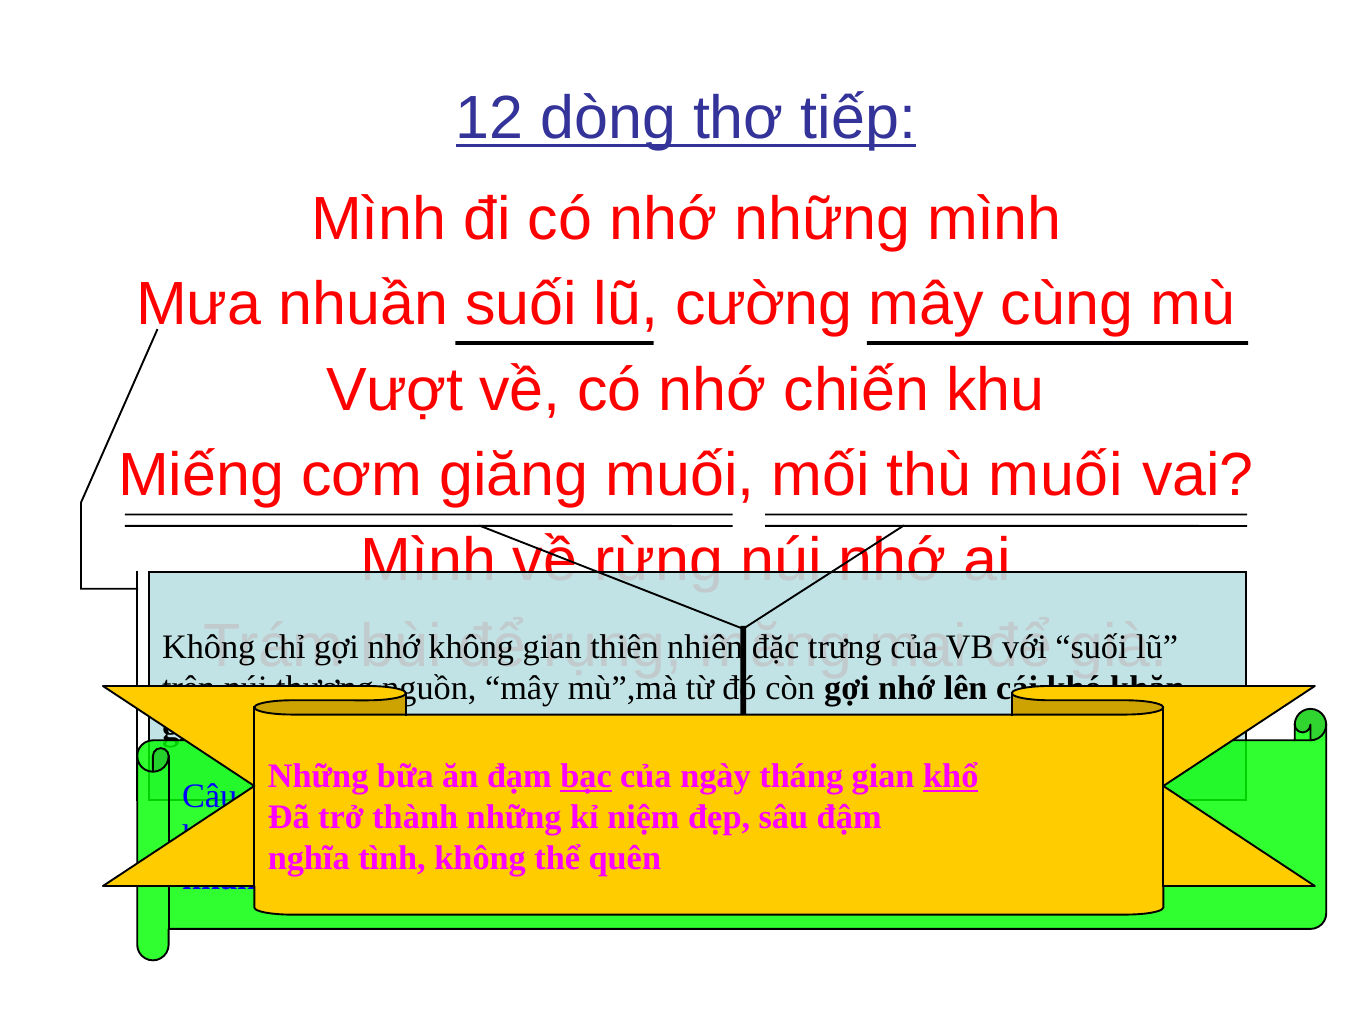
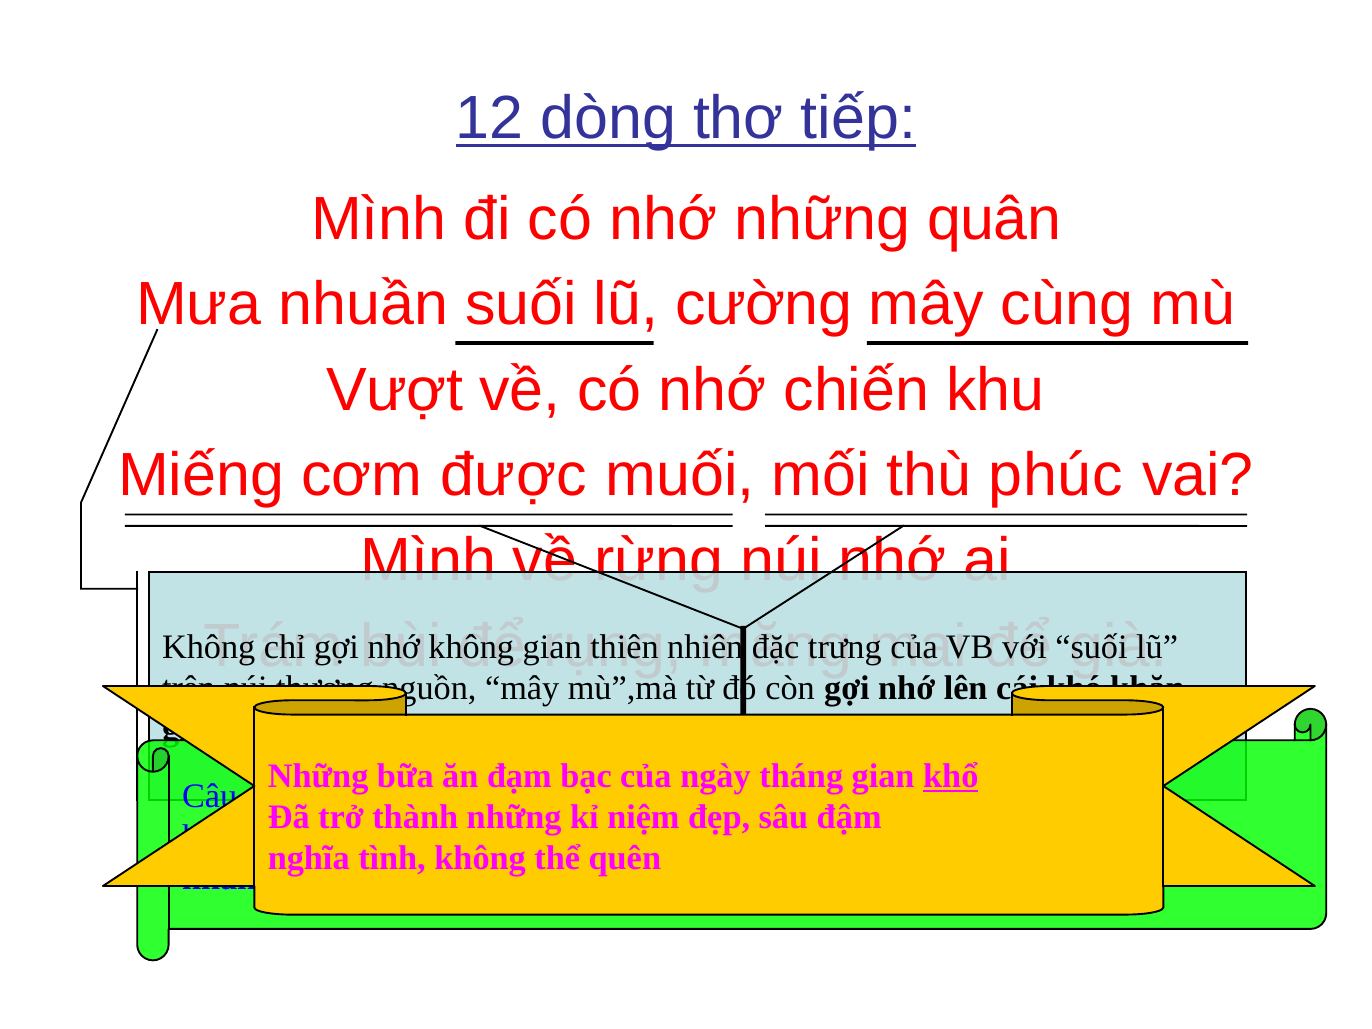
những mình: mình -> quân (994, 219)
giăng: giăng -> được (514, 475)
thù muối: muối -> phúc (1056, 475)
bạc underline: present -> none (586, 776)
